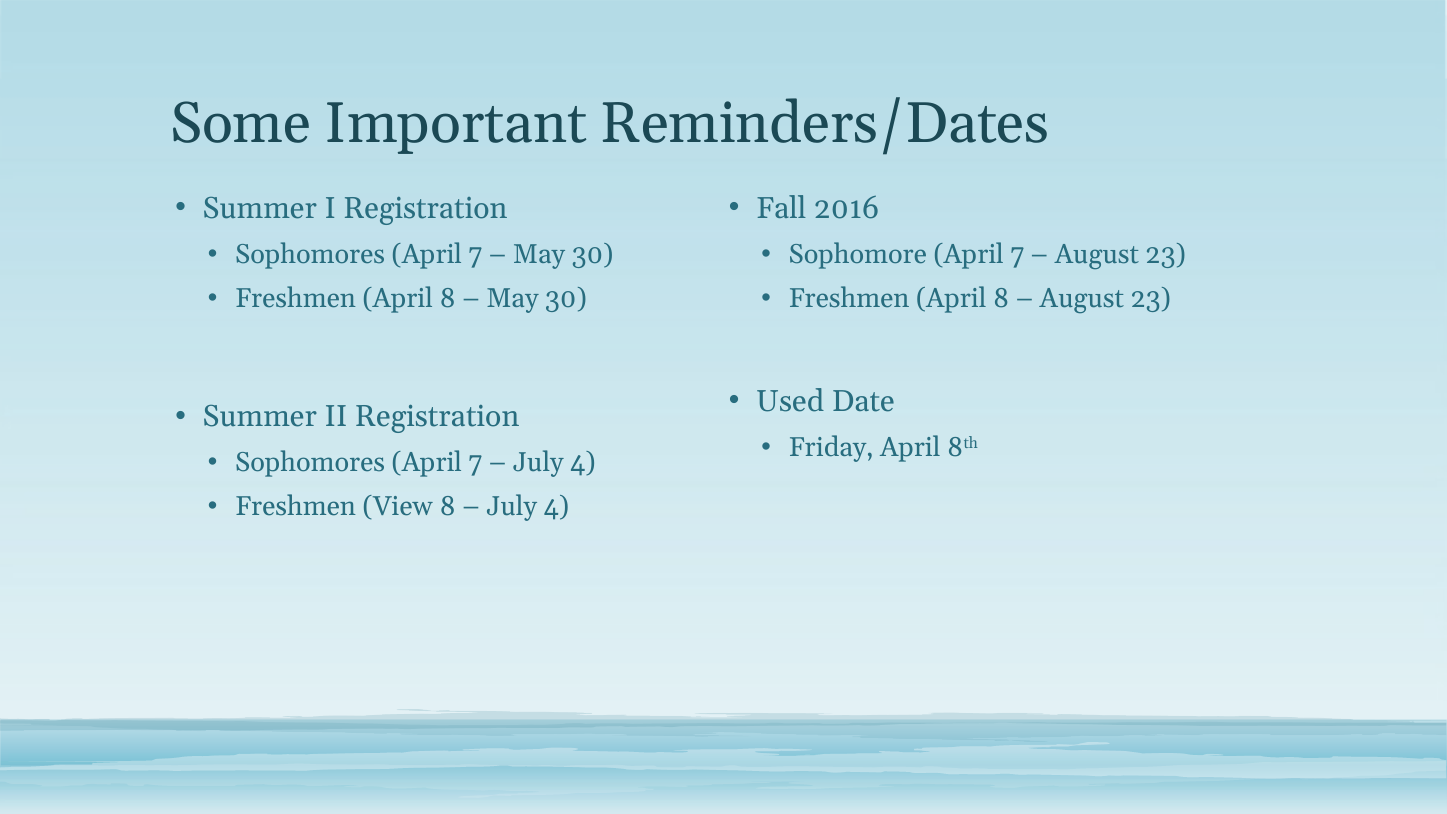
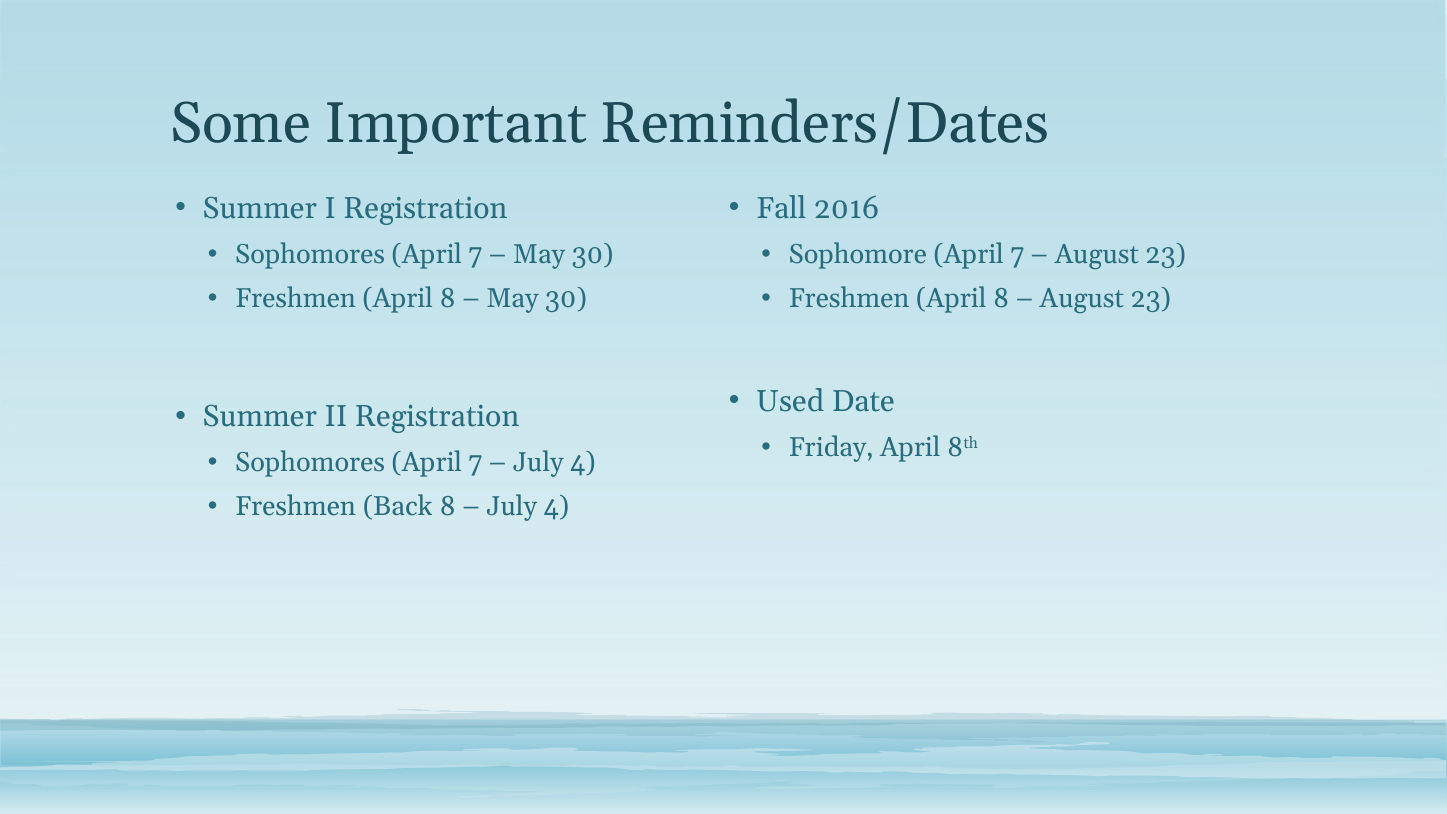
View: View -> Back (398, 507)
